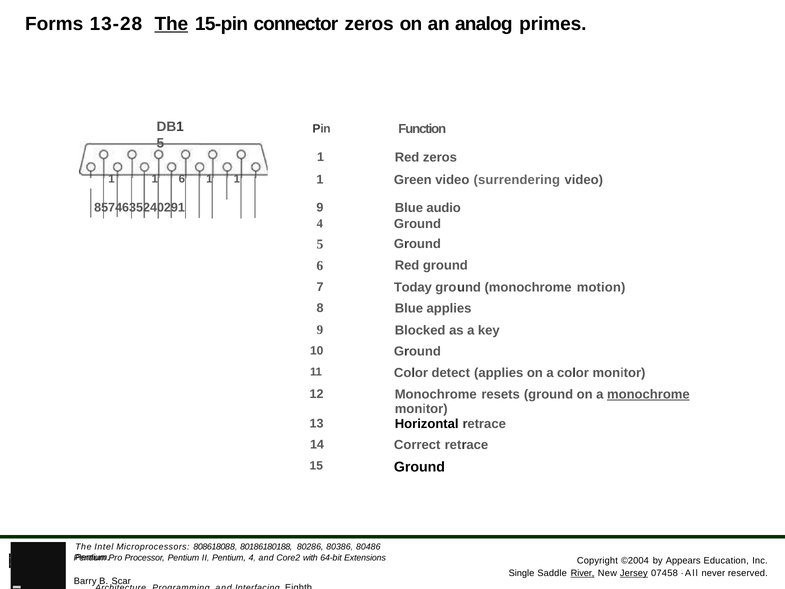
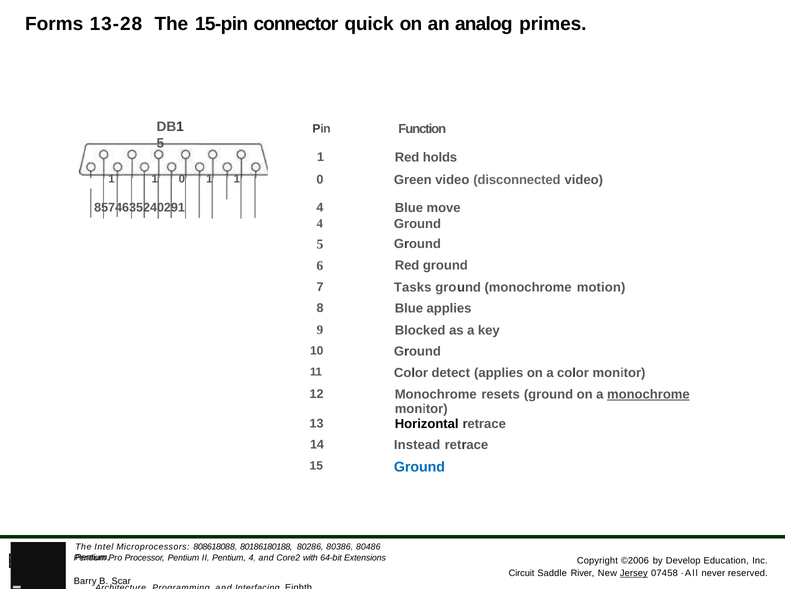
The underline: present -> none (171, 24)
connector zeros: zeros -> quick (369, 24)
Red zeros: zeros -> holds (440, 157)
6: 6 -> 0 (182, 179)
1: 1 -> 0 (320, 179)
surrendering: surrendering -> disconnected (517, 180)
8574635240291 9: 9 -> 4 (320, 208)
audio: audio -> move (444, 208)
Today: Today -> Tasks (413, 287)
Correct: Correct -> Instead (417, 445)
Ground colour: black -> blue (419, 467)
©2004: ©2004 -> ©2006 (635, 561)
Appears: Appears -> Develop (683, 561)
Single: Single -> Circuit (522, 573)
River underline: present -> none (583, 573)
